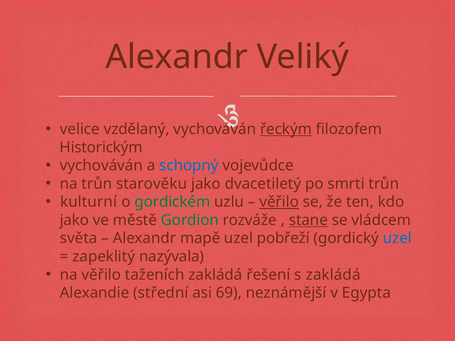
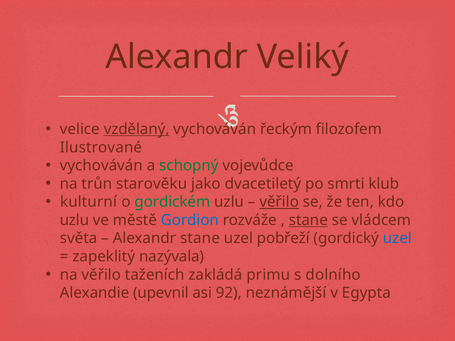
vzdělaný underline: none -> present (137, 129)
řeckým underline: present -> none (286, 129)
Historickým: Historickým -> Ilustrované (101, 147)
schopný colour: blue -> green (189, 166)
smrti trůn: trůn -> klub (384, 184)
jako: jako -> uzlu (74, 220)
Gordion colour: green -> blue (190, 220)
Alexandr mapě: mapě -> stane (200, 238)
řešení: řešení -> primu (268, 275)
s zakládá: zakládá -> dolního (333, 275)
střední: střední -> upevnil (161, 293)
69: 69 -> 92 (229, 293)
